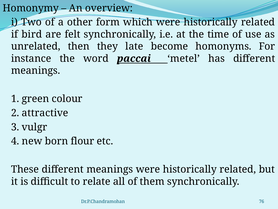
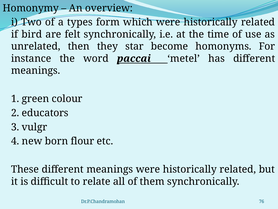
other: other -> types (80, 22)
late: late -> star (134, 46)
attractive: attractive -> educators (45, 113)
